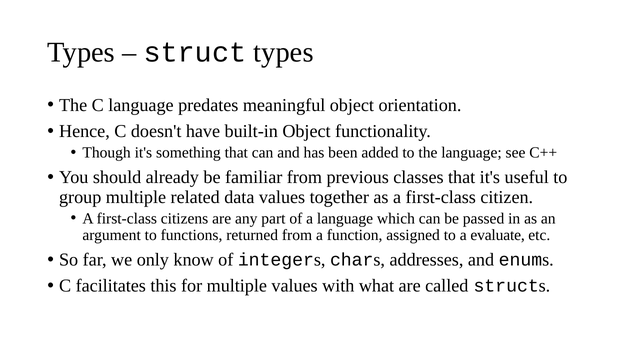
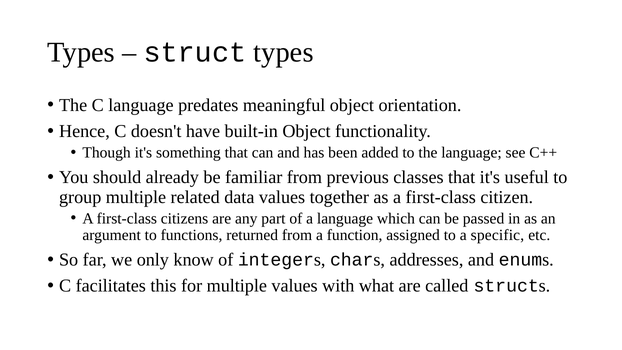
evaluate: evaluate -> specific (497, 235)
